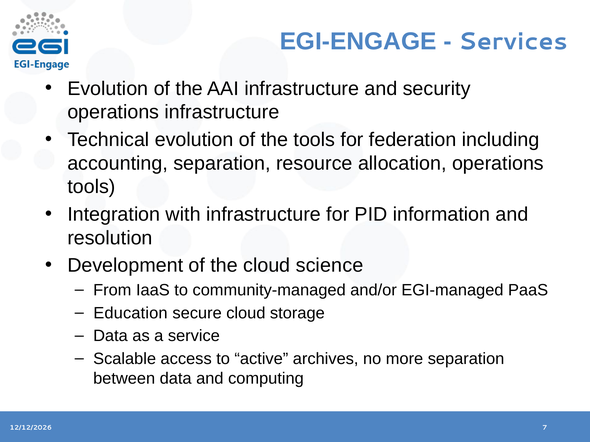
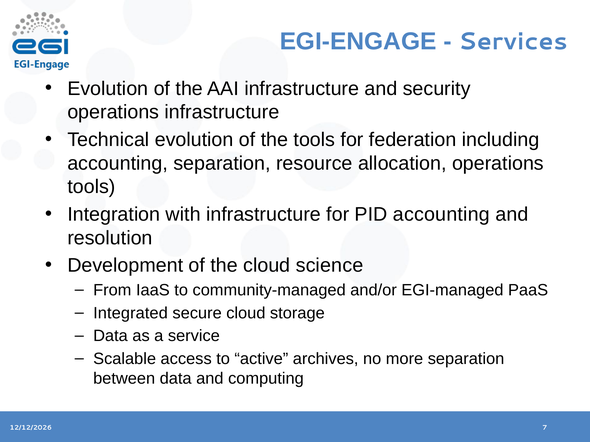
PID information: information -> accounting (441, 215)
Education: Education -> Integrated (131, 313)
